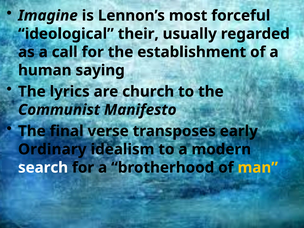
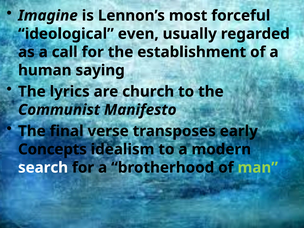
their: their -> even (138, 34)
Ordinary: Ordinary -> Concepts (52, 149)
man colour: yellow -> light green (258, 168)
